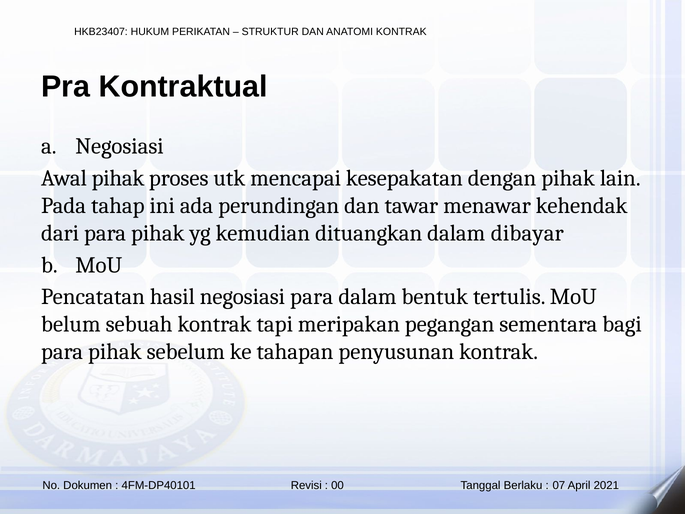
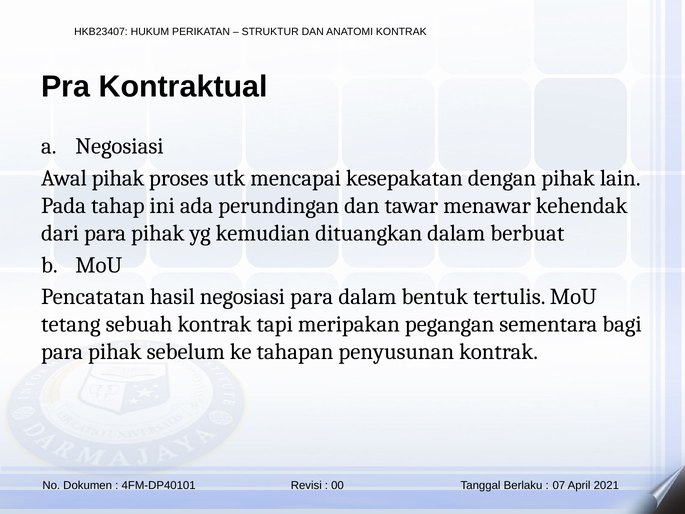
dibayar: dibayar -> berbuat (527, 233)
belum: belum -> tetang (71, 324)
